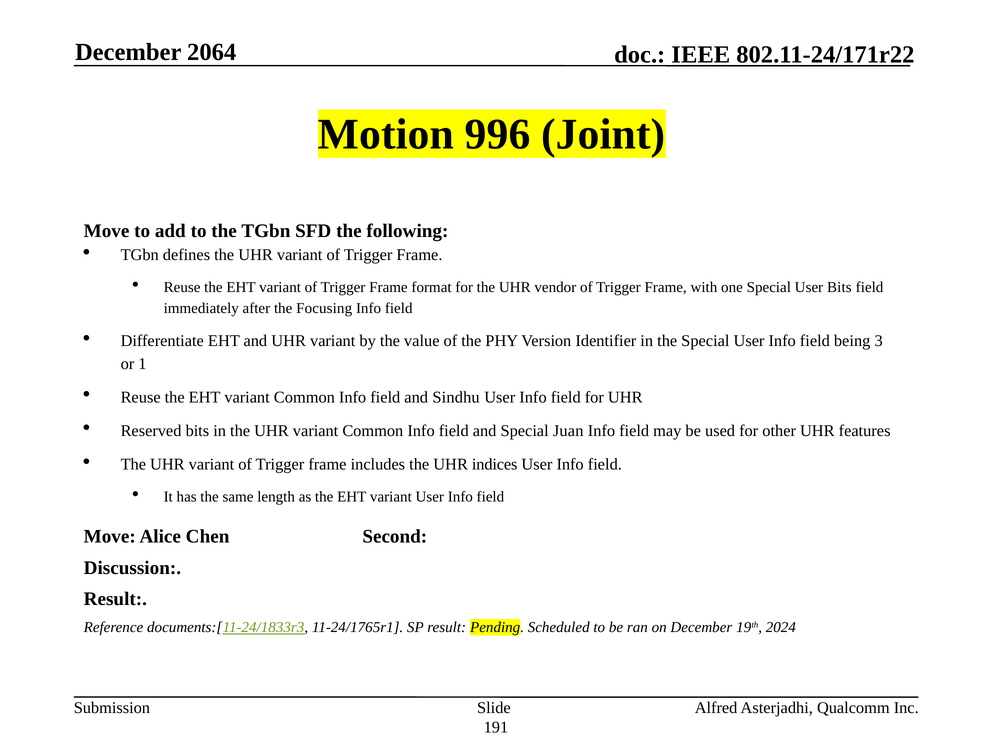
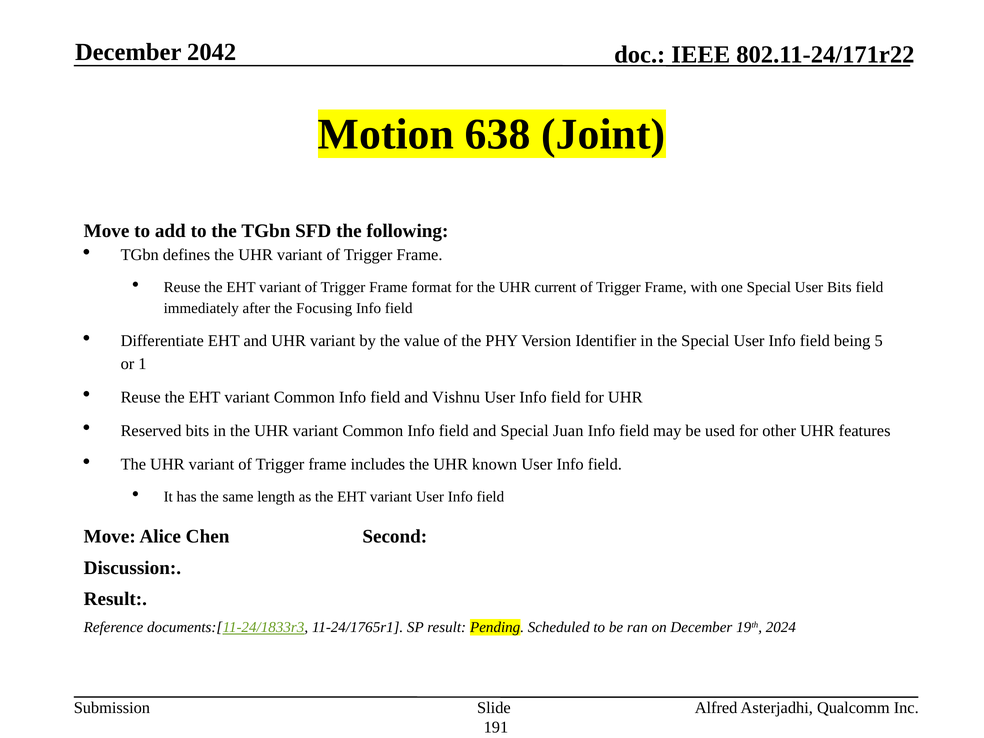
2064: 2064 -> 2042 (212, 52)
996: 996 -> 638 (498, 134)
vendor: vendor -> current (555, 287)
3: 3 -> 5 (879, 341)
Sindhu: Sindhu -> Vishnu (456, 397)
indices: indices -> known (495, 464)
